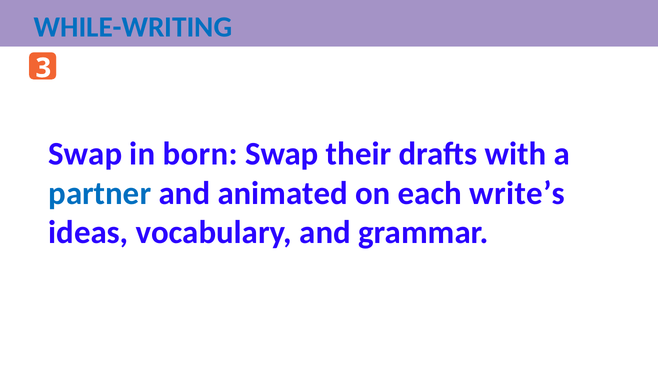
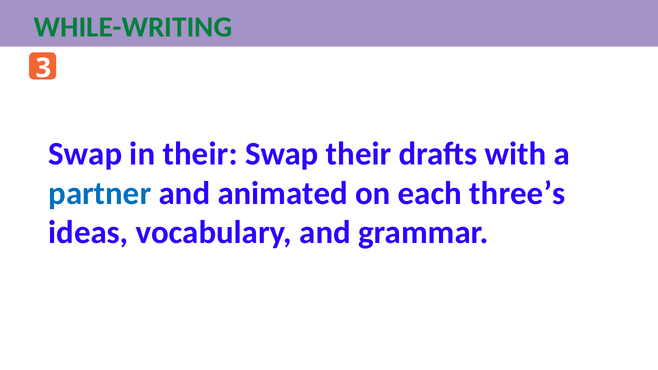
WHILE-WRITING colour: blue -> green (133, 27)
in born: born -> their (200, 154)
write’s: write’s -> three’s (517, 193)
